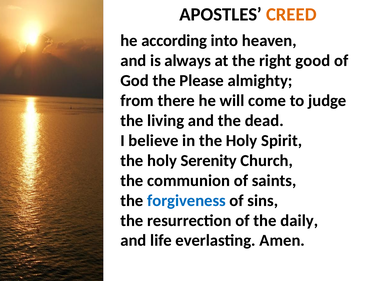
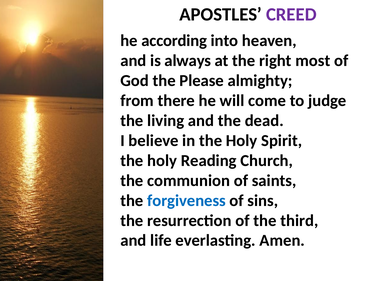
CREED colour: orange -> purple (291, 14)
good: good -> most (313, 61)
Serenity: Serenity -> Reading (209, 161)
daily: daily -> third (299, 221)
